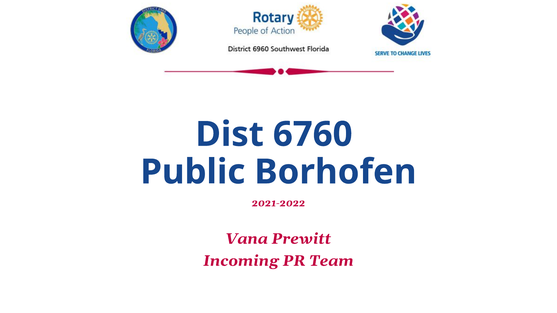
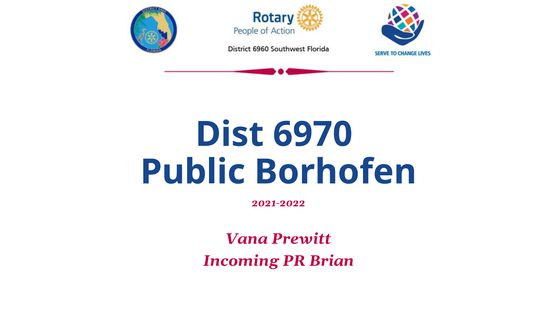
6760: 6760 -> 6970 (313, 135)
Team: Team -> Brian (332, 261)
